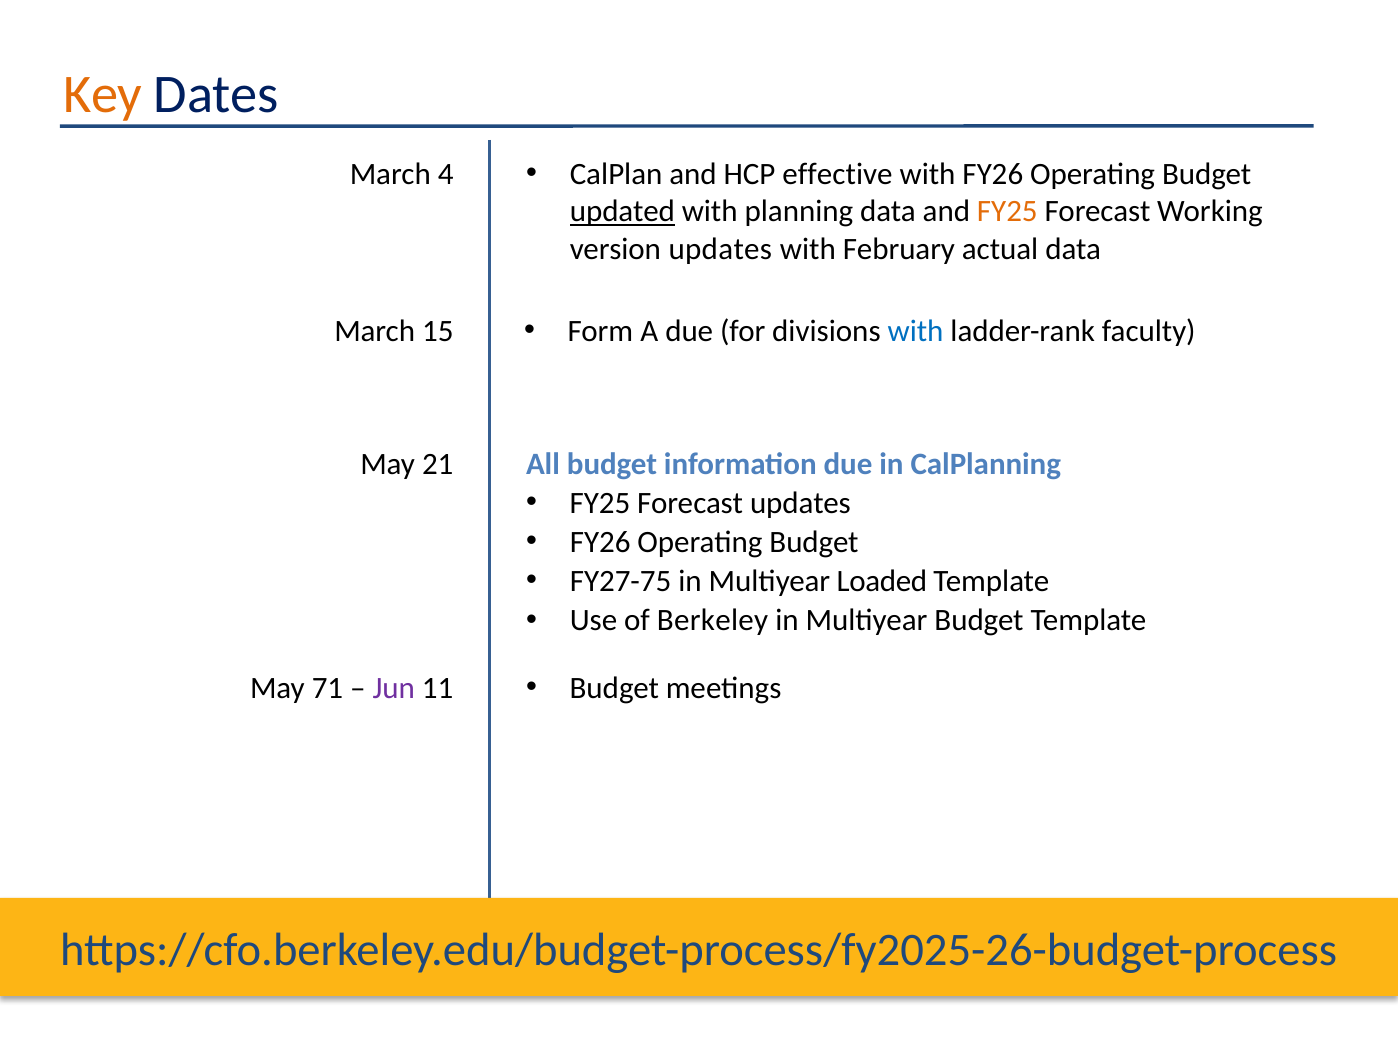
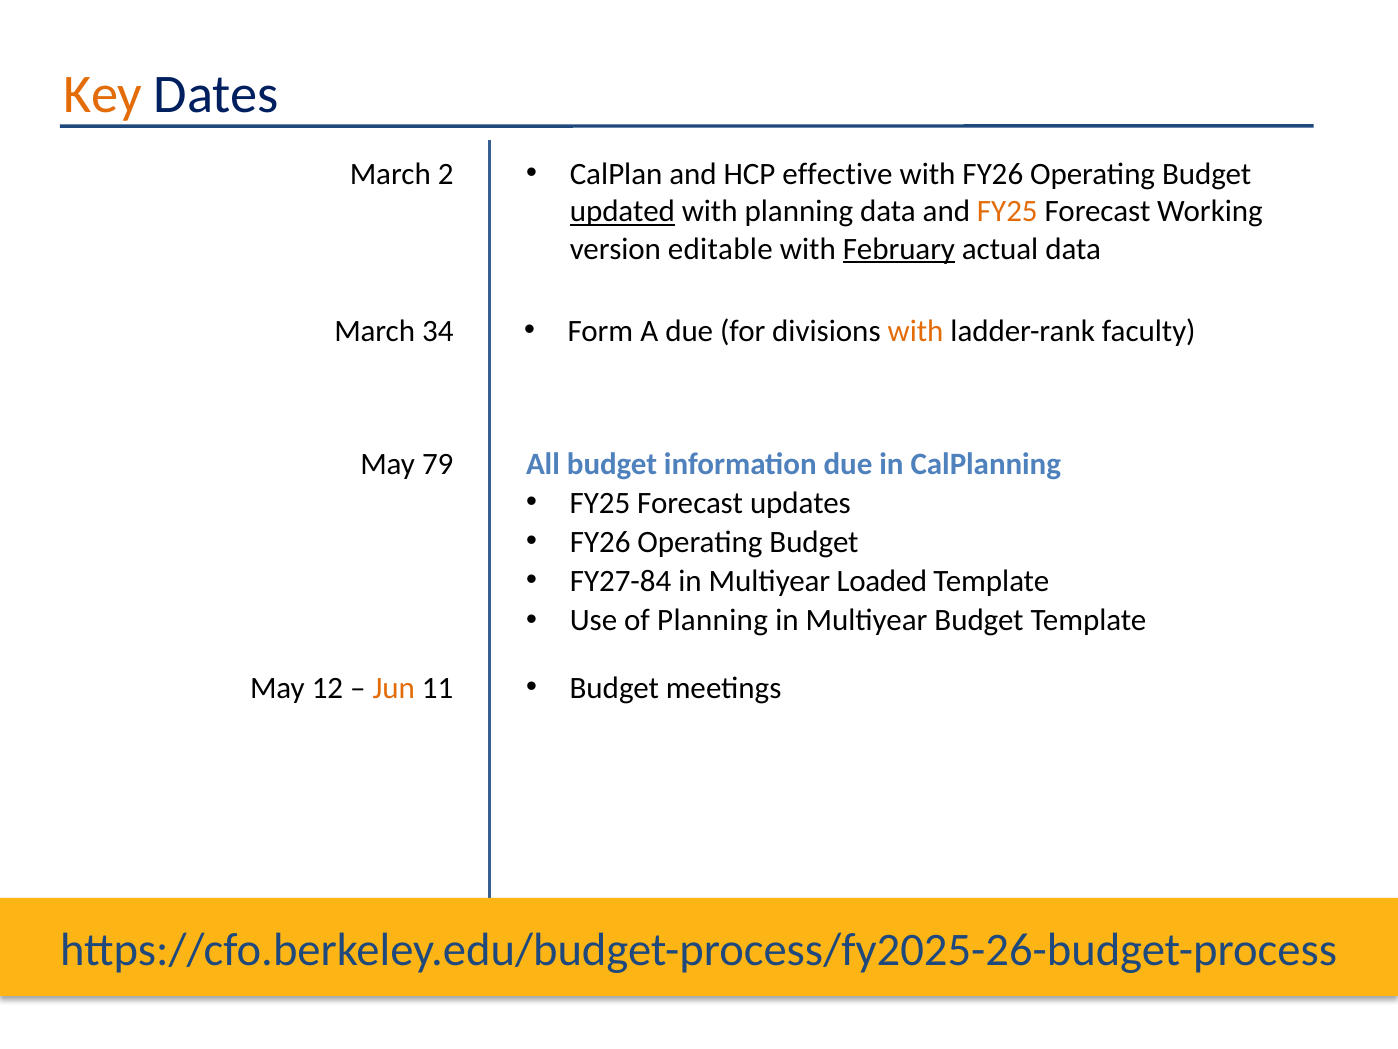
4: 4 -> 2 (446, 174)
version updates: updates -> editable (720, 249)
February underline: none -> present (899, 249)
with colour: blue -> orange (916, 331)
15: 15 -> 34 (438, 331)
21: 21 -> 79 (438, 464)
FY27-75: FY27-75 -> FY27-84 (621, 581)
of Berkeley: Berkeley -> Planning (713, 620)
71: 71 -> 12 (328, 687)
Jun colour: purple -> orange (394, 687)
